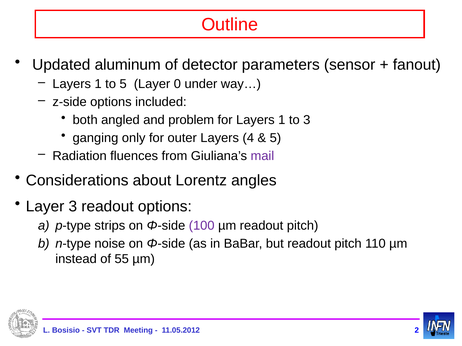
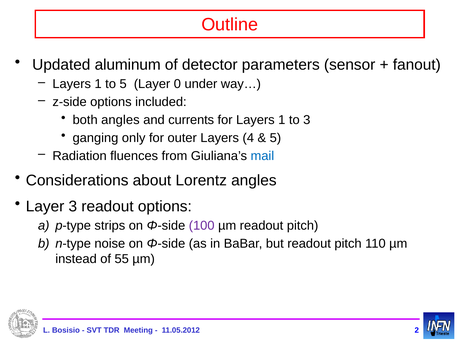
both angled: angled -> angles (120, 120)
problem: problem -> currents (191, 120)
mail colour: purple -> blue (262, 156)
